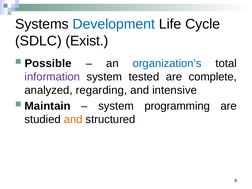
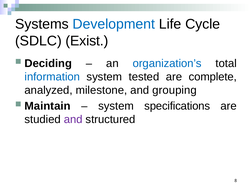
Possible: Possible -> Deciding (48, 63)
information colour: purple -> blue (52, 77)
regarding: regarding -> milestone (101, 90)
intensive: intensive -> grouping (175, 90)
programming: programming -> specifications (177, 106)
and colour: orange -> purple (73, 119)
